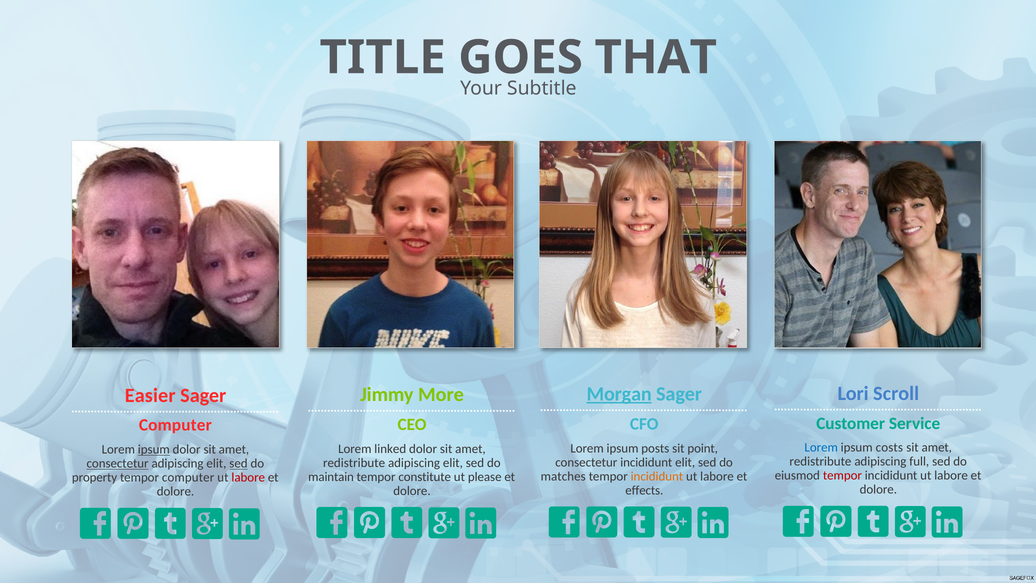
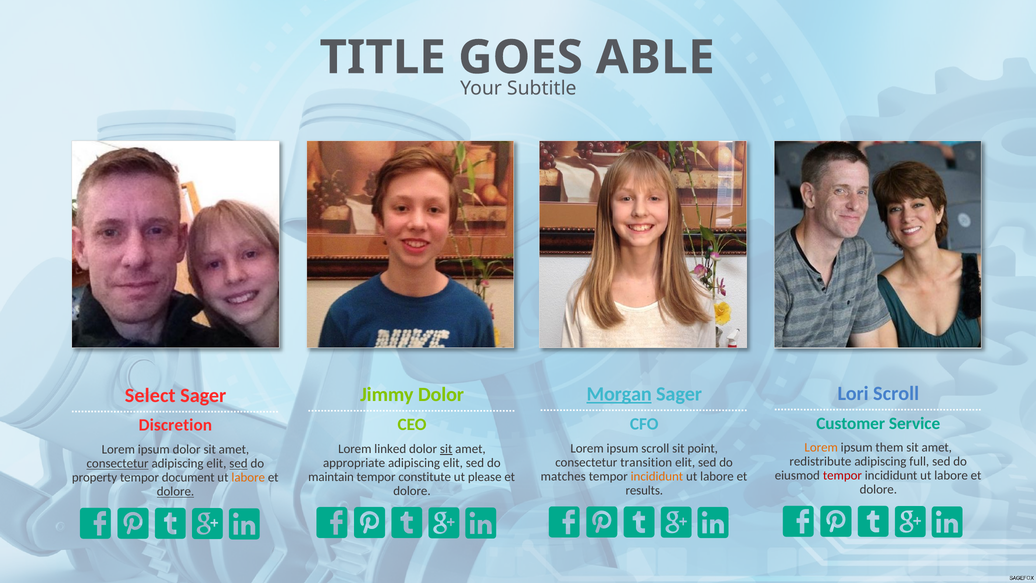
THAT: THAT -> ABLE (655, 58)
Jimmy More: More -> Dolor (441, 395)
Easier: Easier -> Select (150, 395)
Computer: Computer -> Discretion (175, 425)
Lorem colour: blue -> orange (821, 447)
costs: costs -> them (889, 447)
ipsum posts: posts -> scroll (655, 448)
sit underline: none -> present (446, 449)
ipsum underline: present -> none (154, 449)
consectetur incididunt: incididunt -> transition (646, 462)
redistribute: redistribute -> appropriate (354, 463)
tempor computer: computer -> document (188, 477)
labore colour: red -> orange (248, 477)
effects: effects -> results (644, 490)
dolore underline: none -> present (176, 491)
